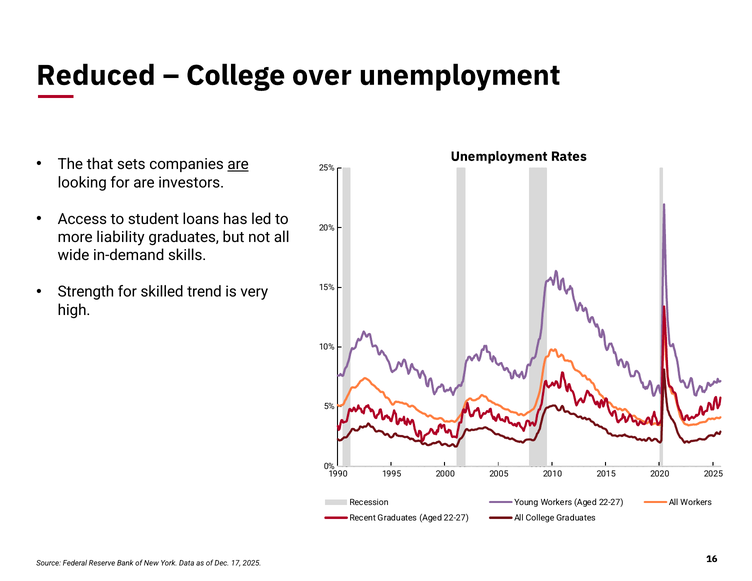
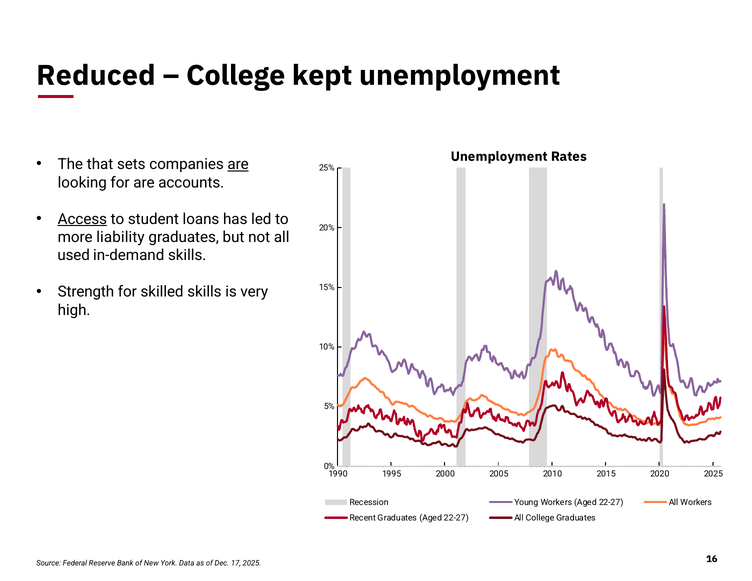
over: over -> kept (322, 75)
investors: investors -> accounts (191, 183)
Access underline: none -> present (82, 219)
wide: wide -> used (74, 255)
skilled trend: trend -> skills (204, 292)
